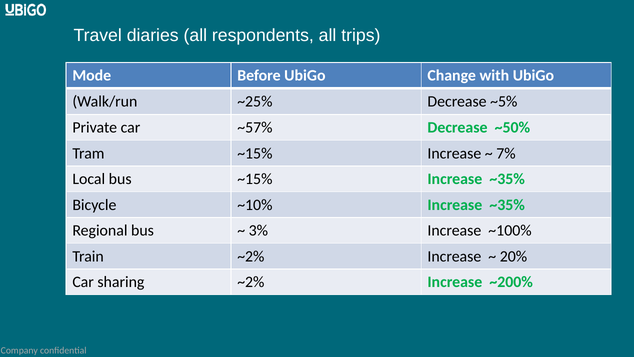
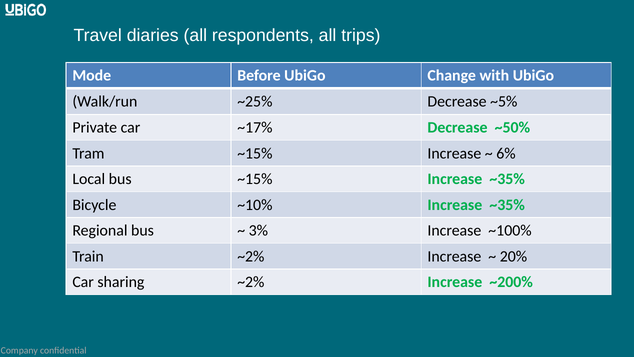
~57%: ~57% -> ~17% (255, 127)
7%: 7% -> 6% (506, 153)
